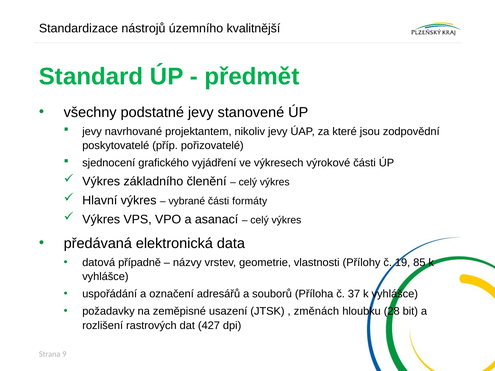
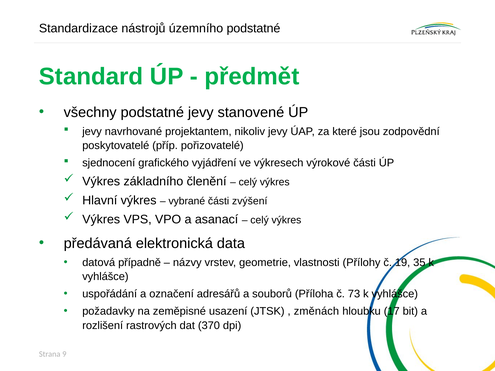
územního kvalitnější: kvalitnější -> podstatné (253, 29)
formáty: formáty -> zvýšení (250, 201)
85: 85 -> 35 (419, 263)
37: 37 -> 73 (354, 294)
28: 28 -> 17 (392, 311)
427: 427 -> 370 (209, 326)
